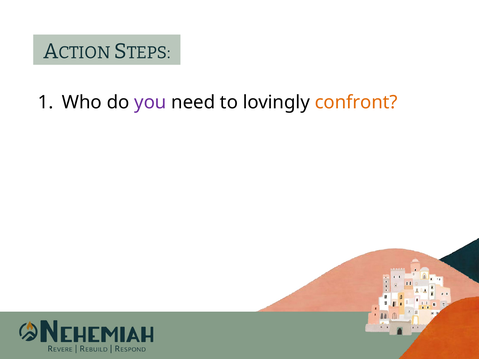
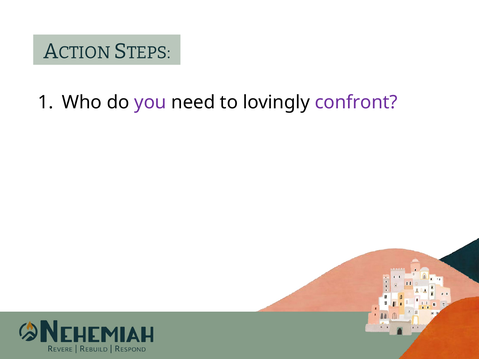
confront colour: orange -> purple (356, 102)
